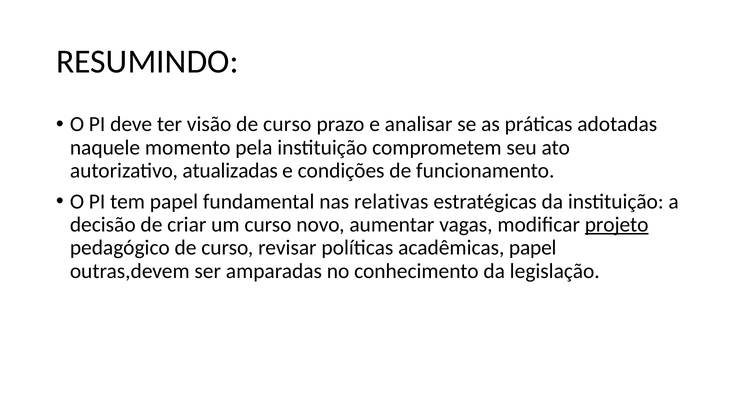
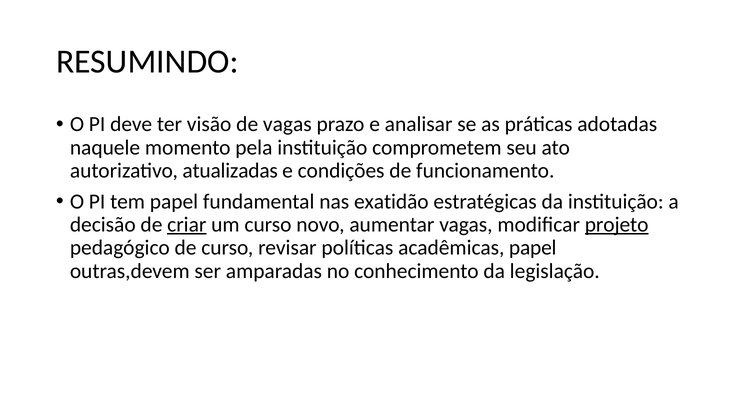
visão de curso: curso -> vagas (287, 124)
relativas: relativas -> exatidão (391, 201)
criar underline: none -> present (187, 225)
